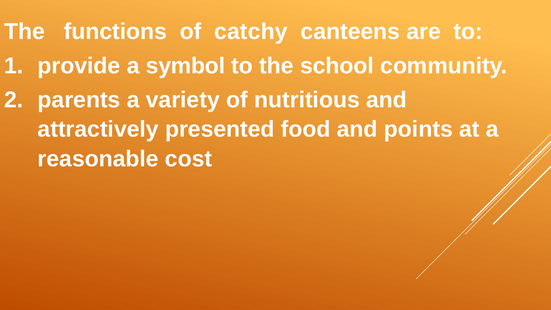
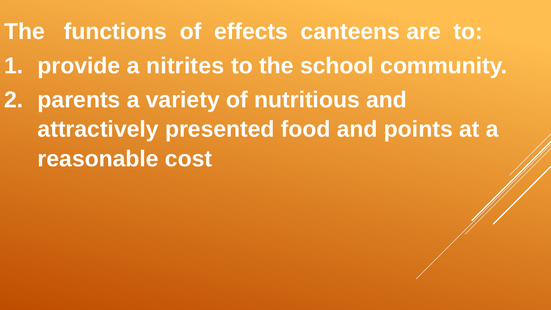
catchy: catchy -> effects (251, 32)
symbol: symbol -> nitrites (185, 66)
